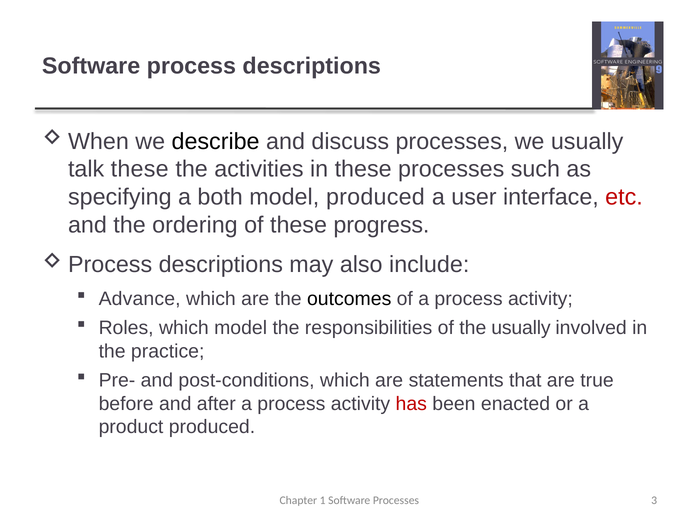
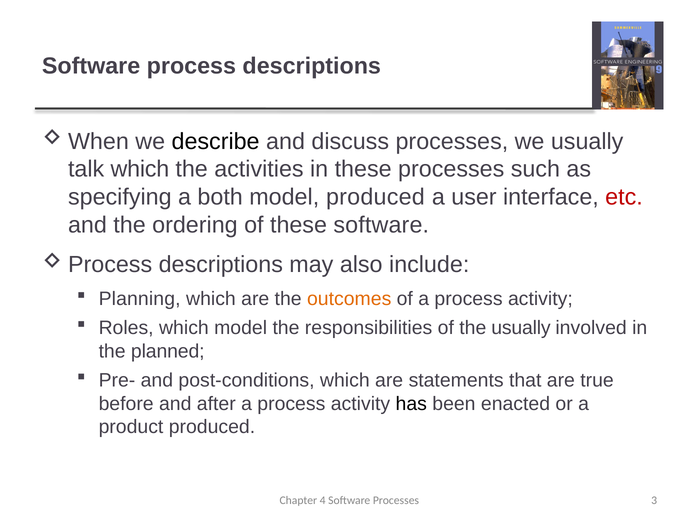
talk these: these -> which (140, 169)
these progress: progress -> software (381, 225)
Advance: Advance -> Planning (140, 299)
outcomes colour: black -> orange (349, 299)
practice: practice -> planned (168, 351)
has colour: red -> black (411, 404)
1: 1 -> 4 (323, 501)
